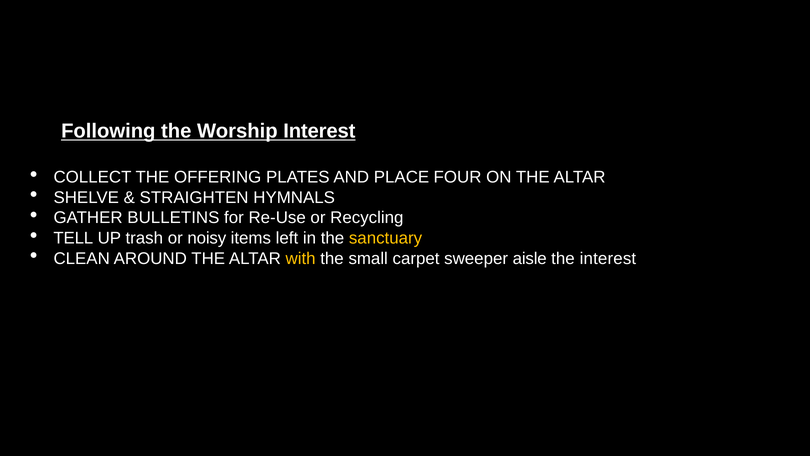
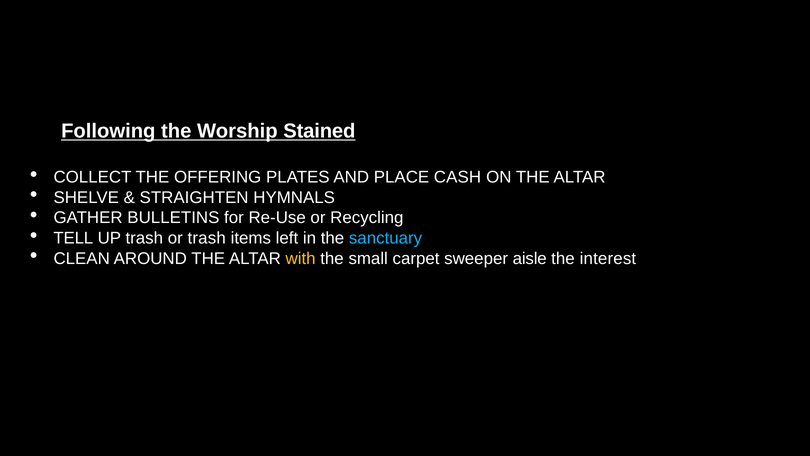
Worship Interest: Interest -> Stained (319, 131)
FOUR: FOUR -> CASH (457, 177)
or noisy: noisy -> trash (207, 238)
sanctuary colour: yellow -> light blue (386, 238)
